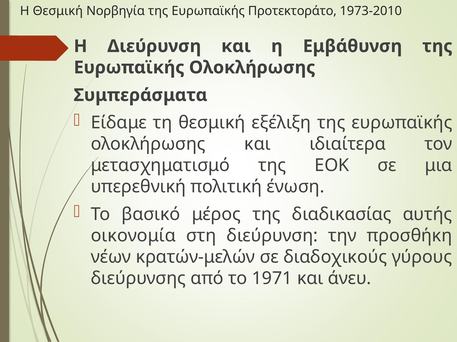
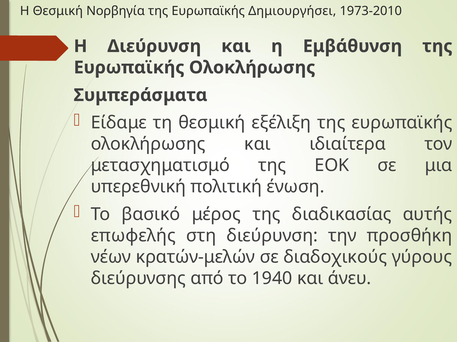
Προτεκτοράτο: Προτεκτοράτο -> Δημιουργήσει (292, 11)
οικονομία: οικονομία -> επωφελής (133, 236)
1971: 1971 -> 1940 (272, 279)
